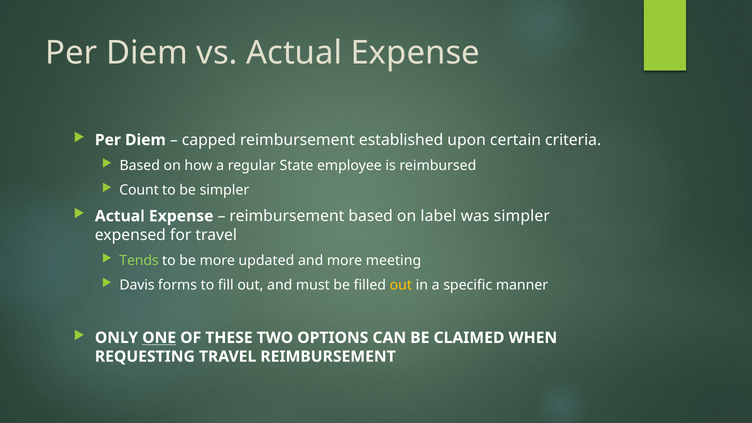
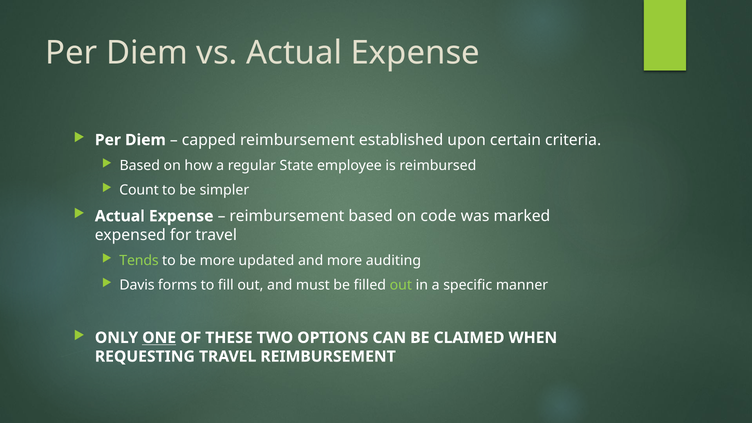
label: label -> code (438, 216)
was simpler: simpler -> marked (522, 216)
meeting: meeting -> auditing (394, 261)
out colour: yellow -> light green (401, 285)
